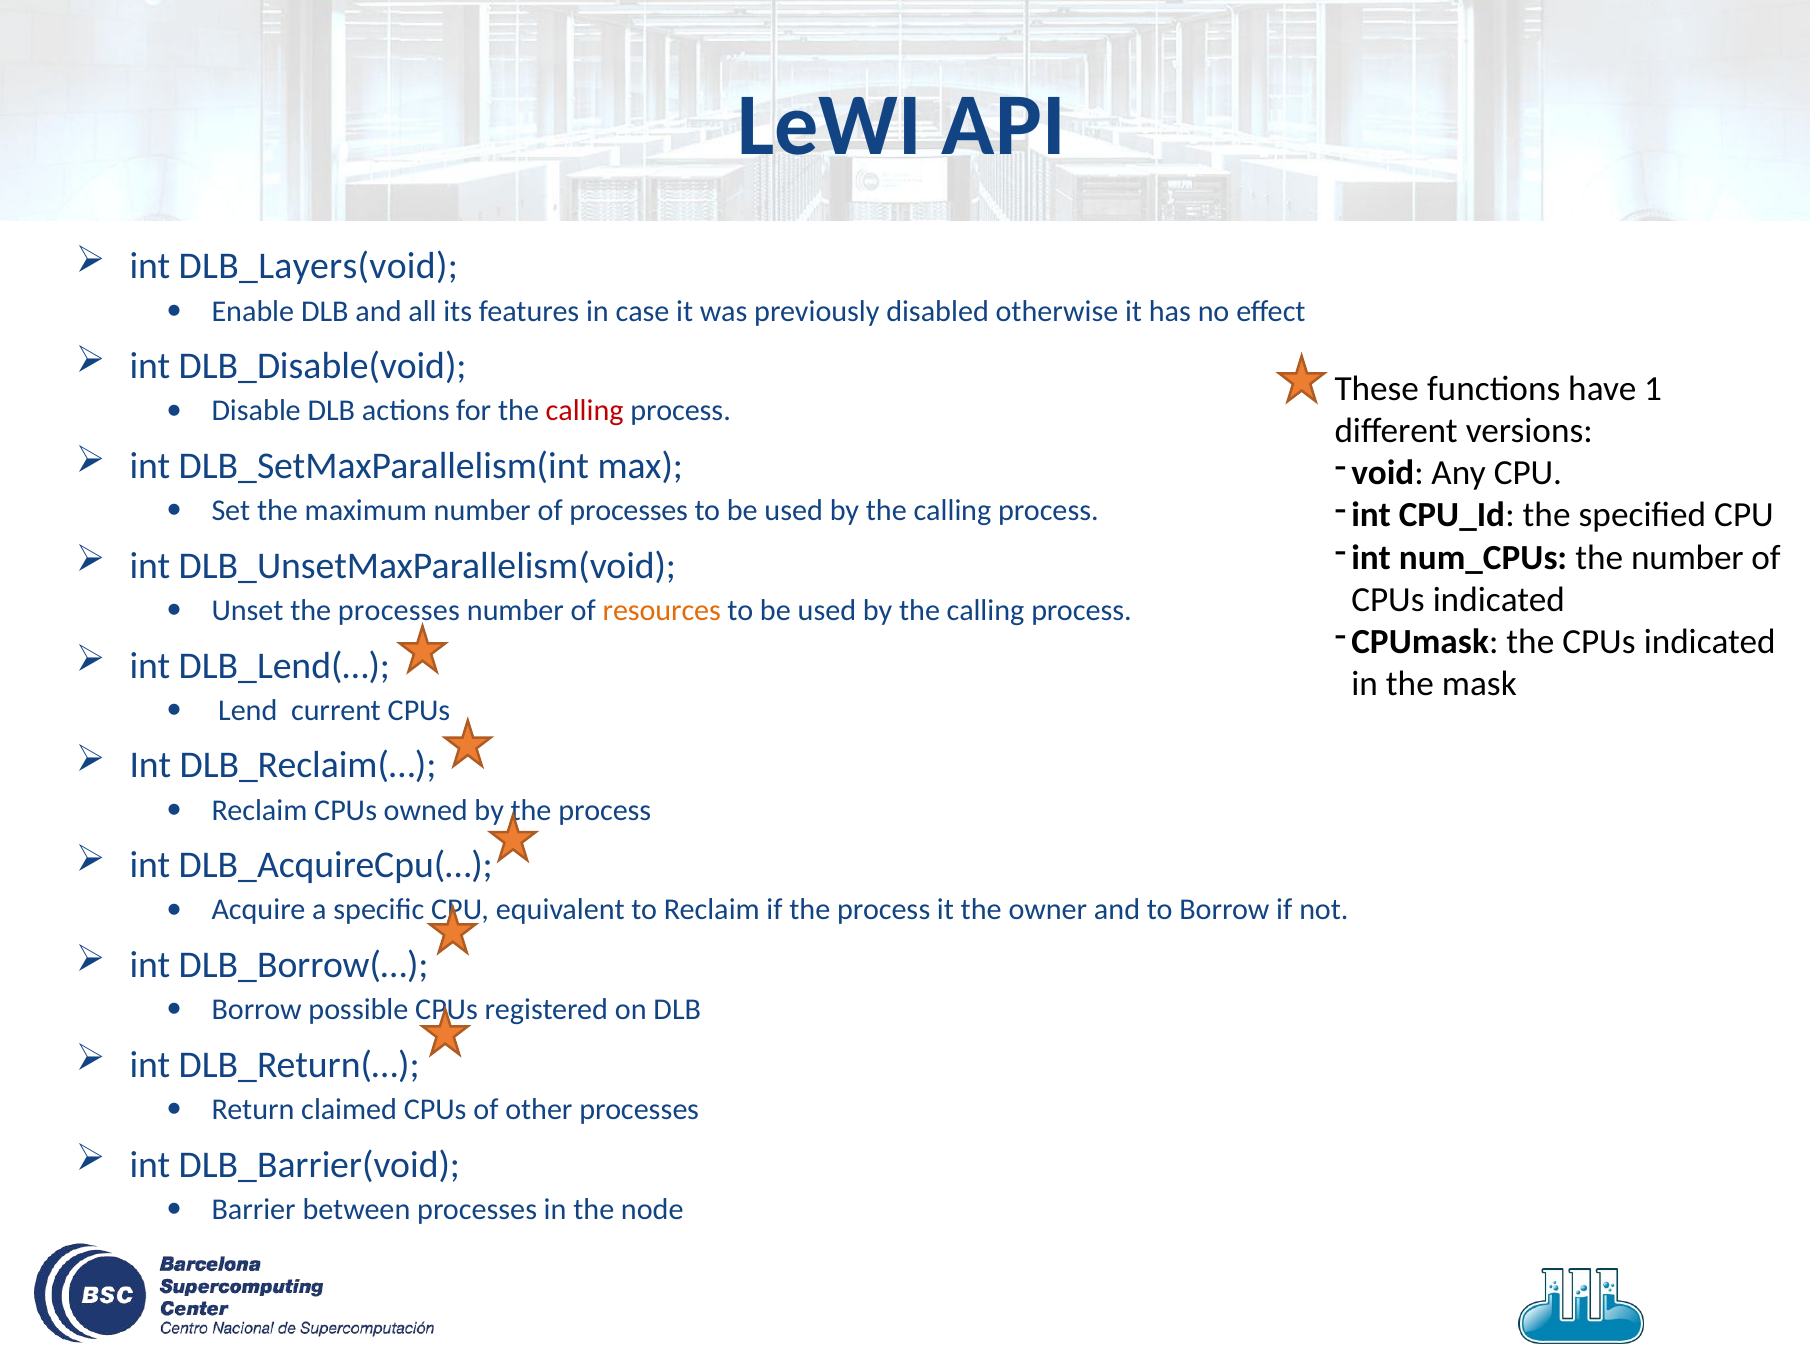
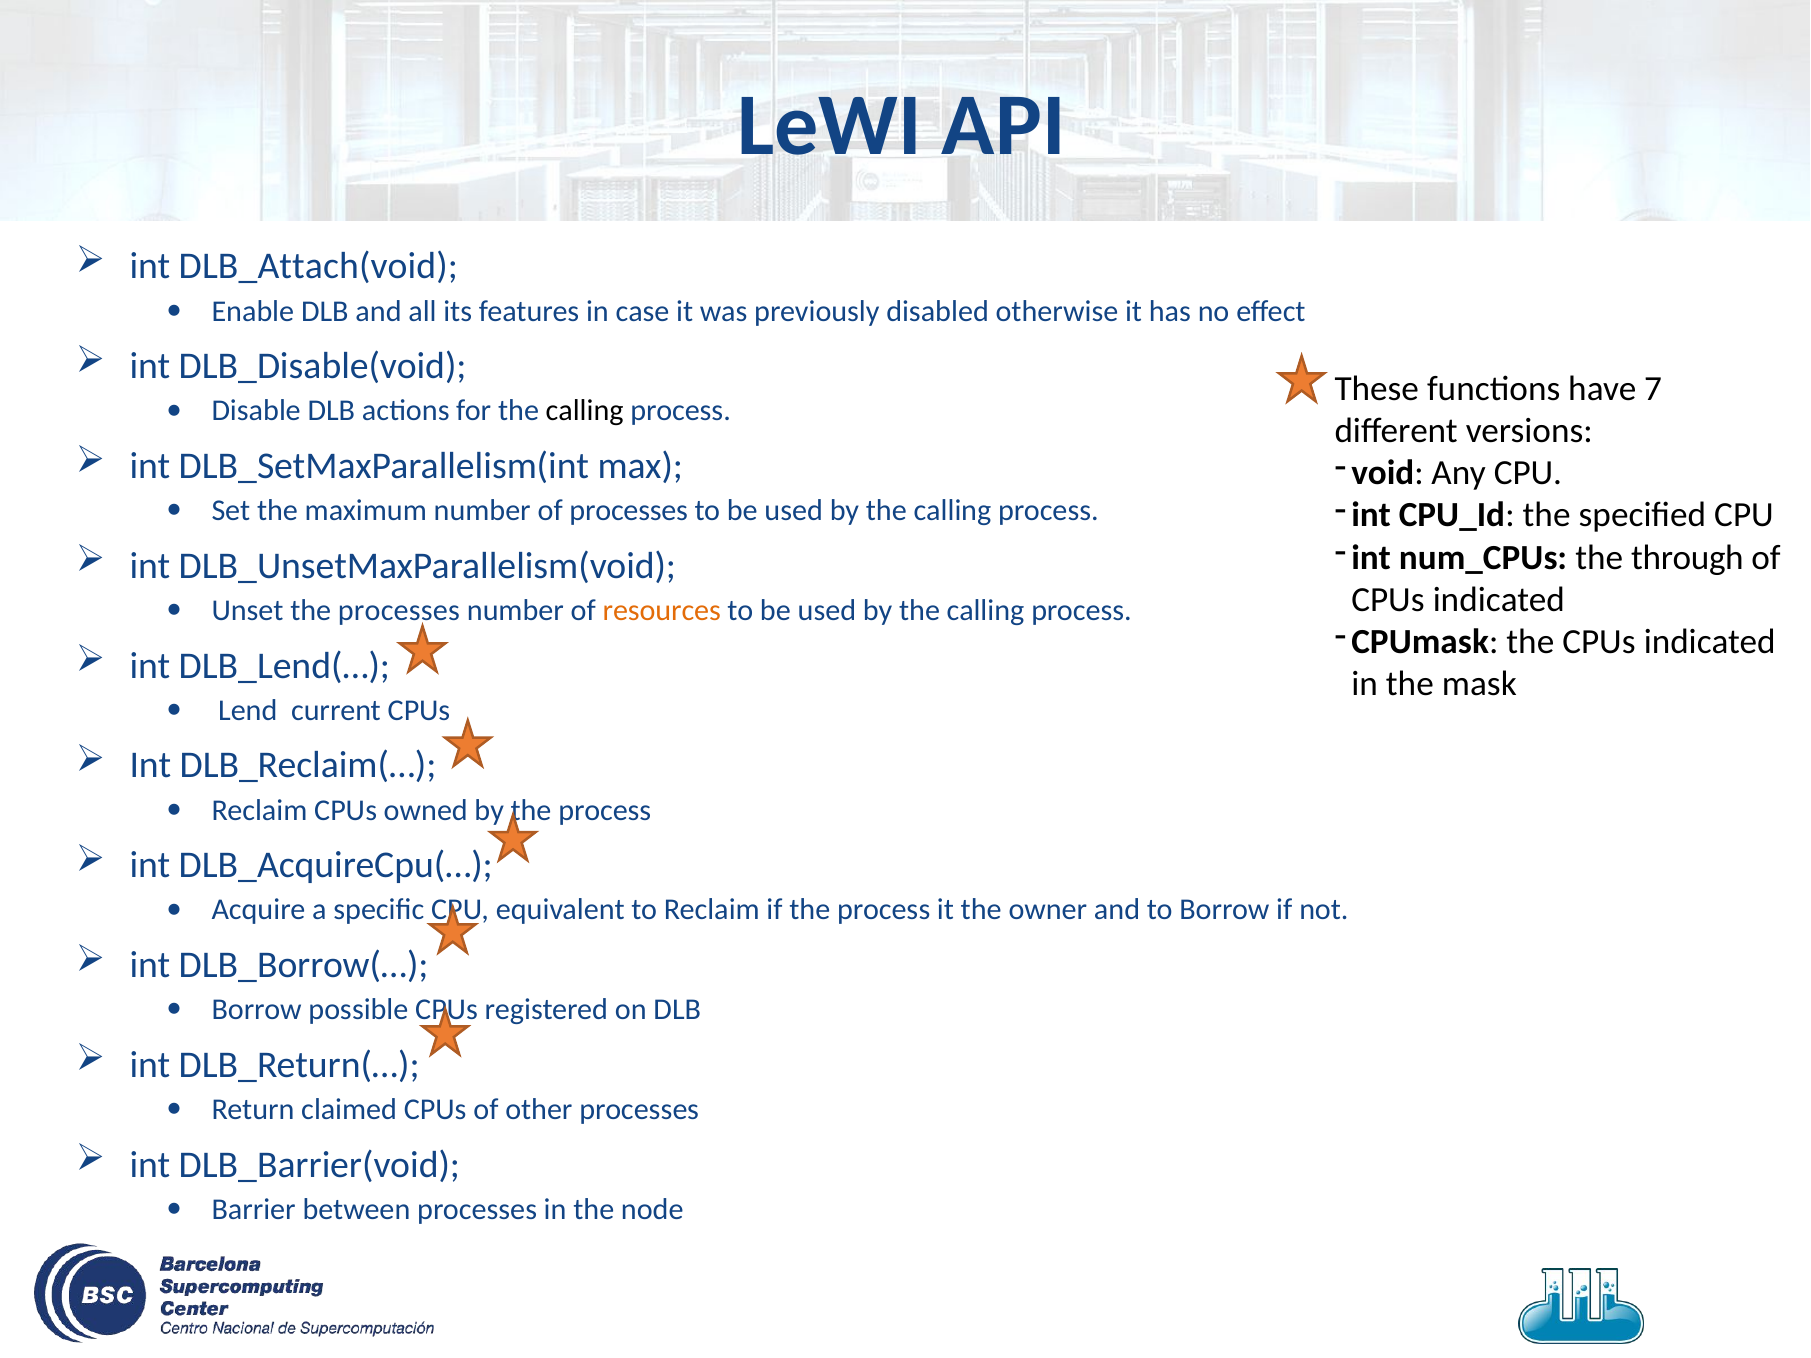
DLB_Layers(void: DLB_Layers(void -> DLB_Attach(void (318, 267)
1: 1 -> 7 (1653, 389)
calling colour: red -> black (585, 411)
the number: number -> through (1687, 558)
